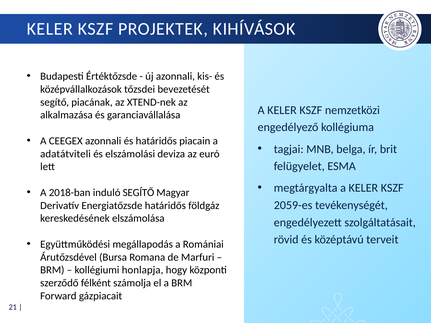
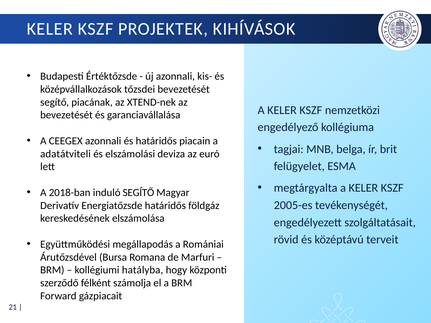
alkalmazása: alkalmazása -> bevezetését (66, 115)
2059-es: 2059-es -> 2005-es (293, 205)
honlapja: honlapja -> hatályba (143, 270)
